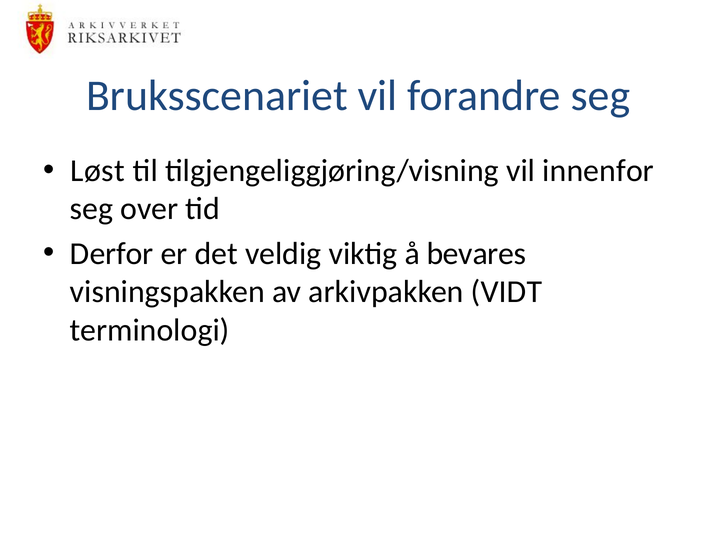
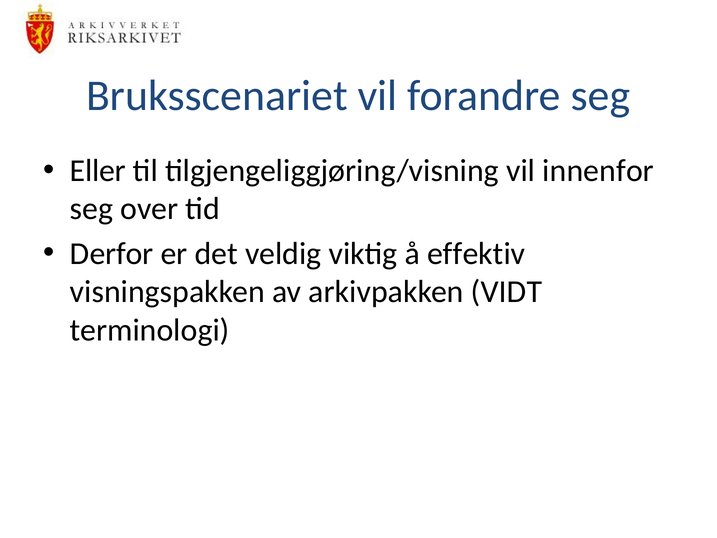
Løst: Løst -> Eller (98, 171)
bevares: bevares -> effektiv (476, 253)
